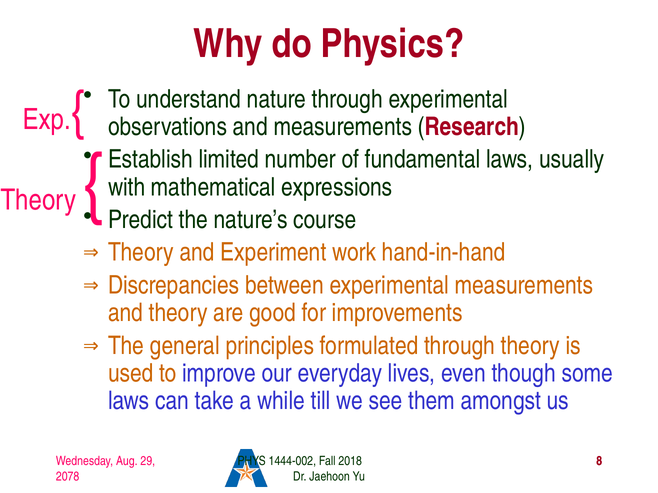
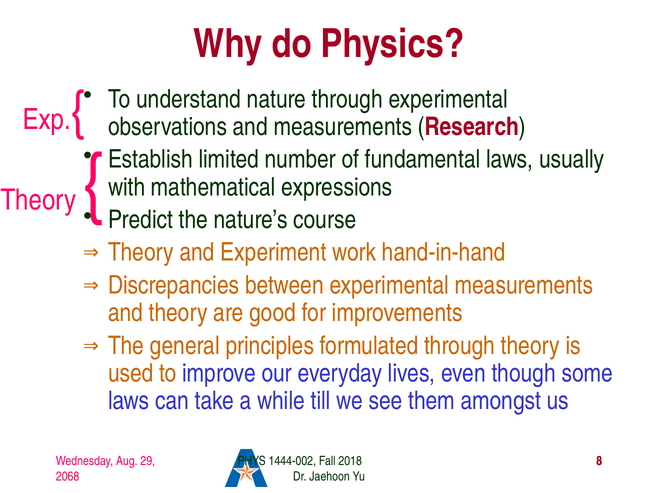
2078: 2078 -> 2068 (68, 477)
